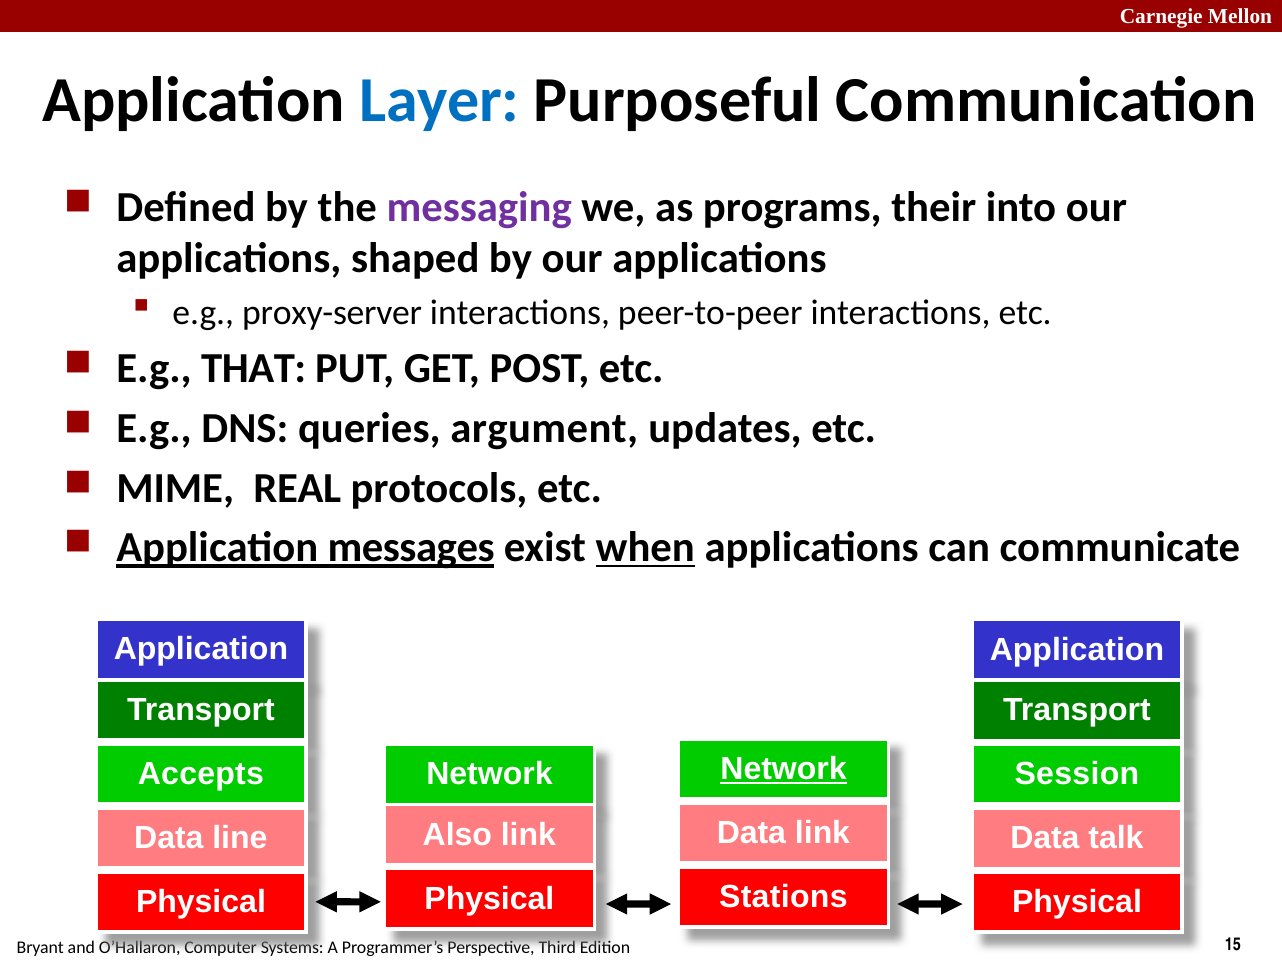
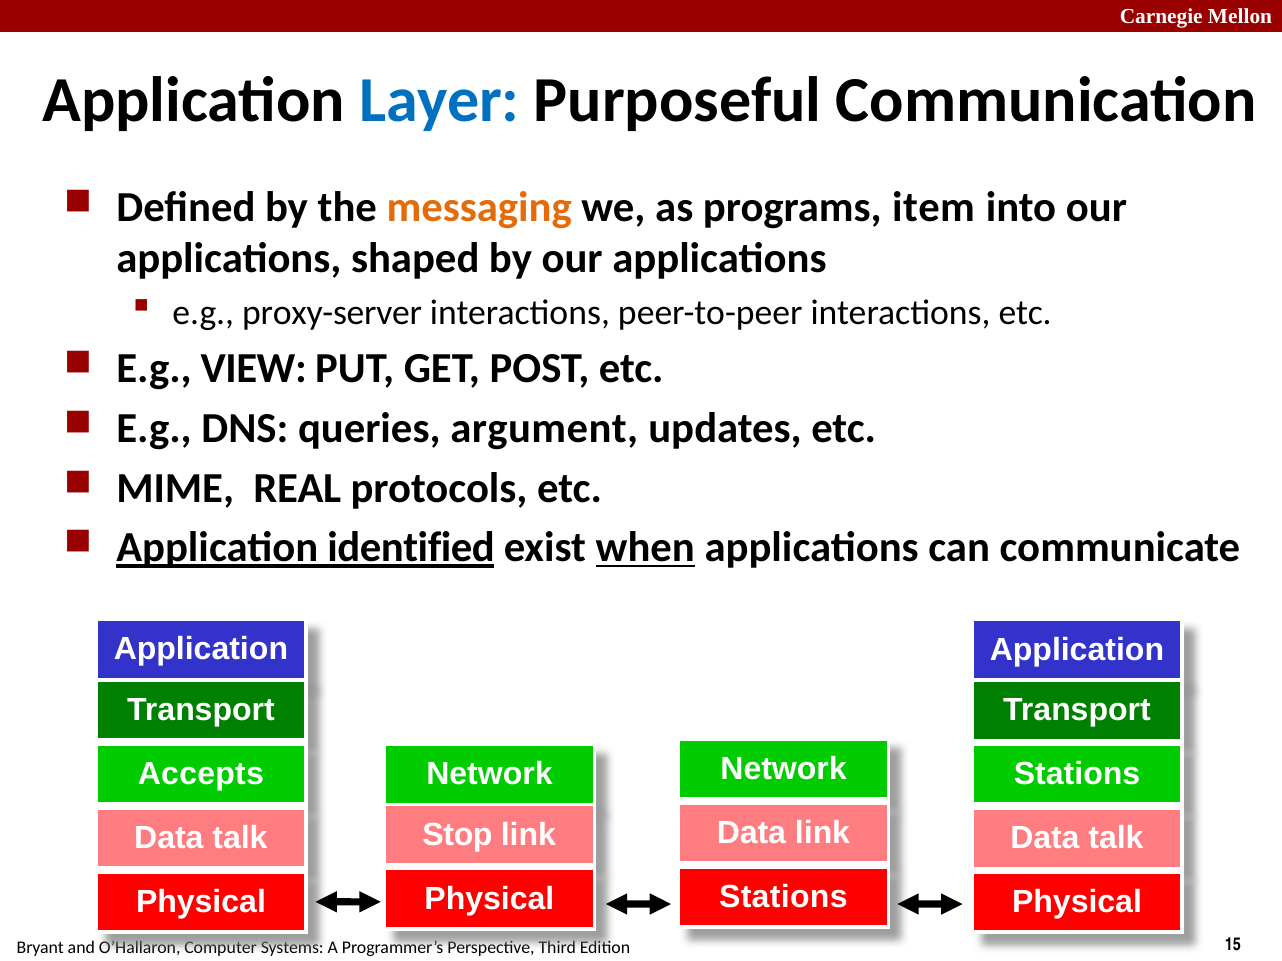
messaging colour: purple -> orange (479, 208)
their: their -> item (934, 208)
THAT: THAT -> VIEW (254, 369)
messages: messages -> identified (411, 548)
Network underline: present -> none (784, 769)
Session: Session -> Stations (1077, 774)
Also: Also -> Stop (457, 835)
line: line -> talk (240, 838)
